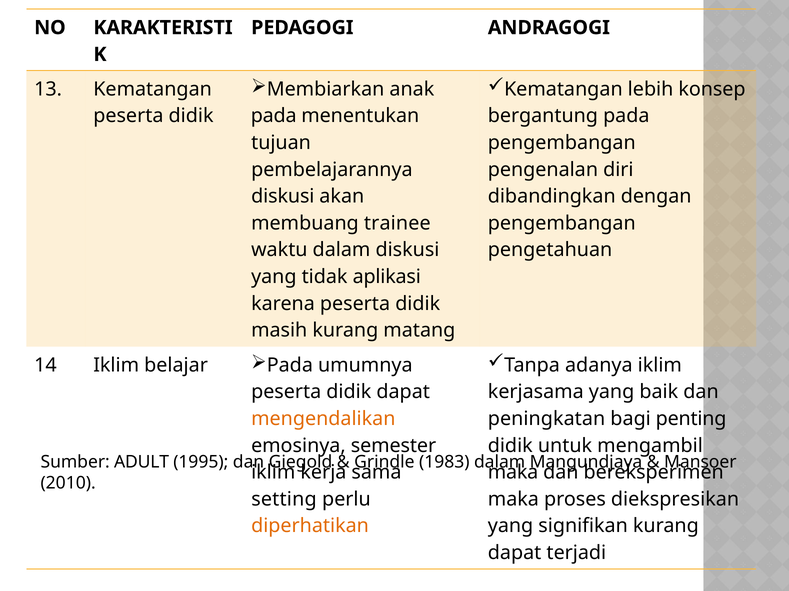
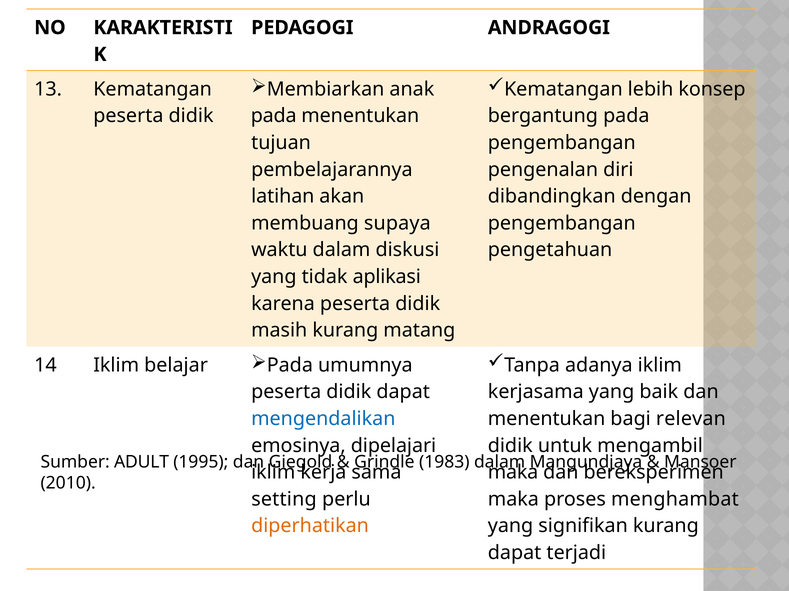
diskusi: diskusi -> latihan (283, 197)
trainee: trainee -> supaya (397, 223)
mengendalikan colour: orange -> blue (323, 419)
peningkatan: peningkatan -> menentukan (547, 419)
penting: penting -> relevan (691, 419)
semester: semester -> dipelajari (393, 446)
diekspresikan: diekspresikan -> menghambat (675, 500)
